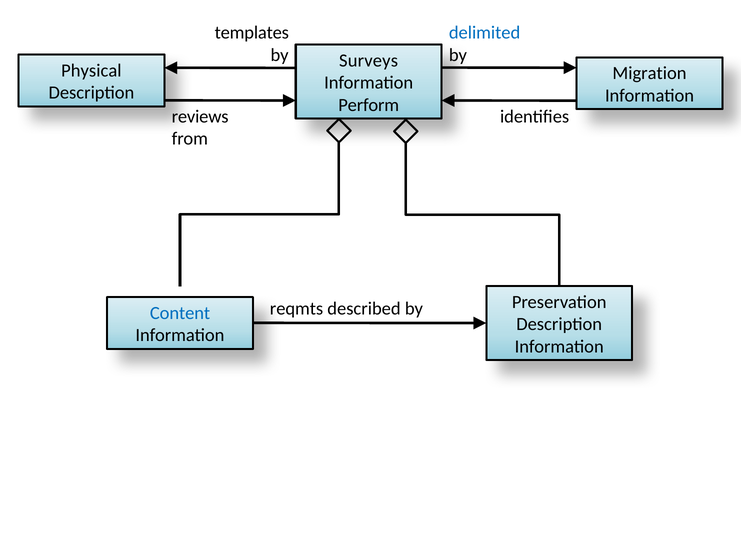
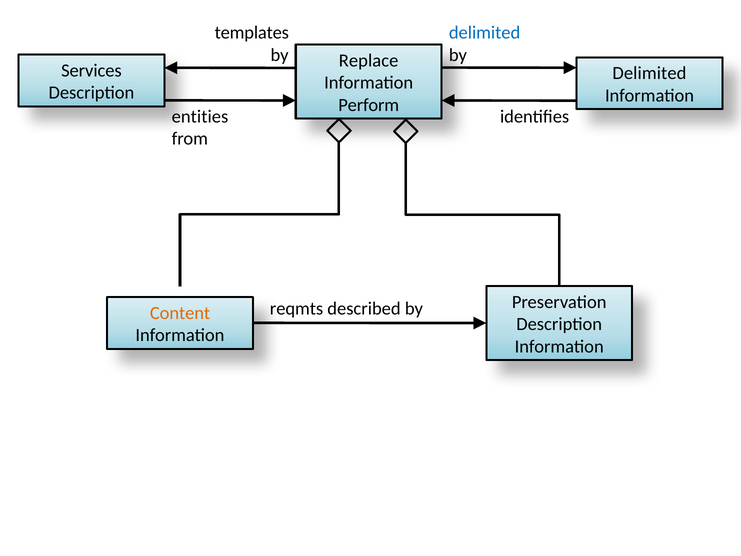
Surveys: Surveys -> Replace (369, 60)
Physical: Physical -> Services (91, 71)
Migration: Migration -> Delimited (649, 73)
reviews: reviews -> entities (200, 117)
Content colour: blue -> orange (180, 313)
